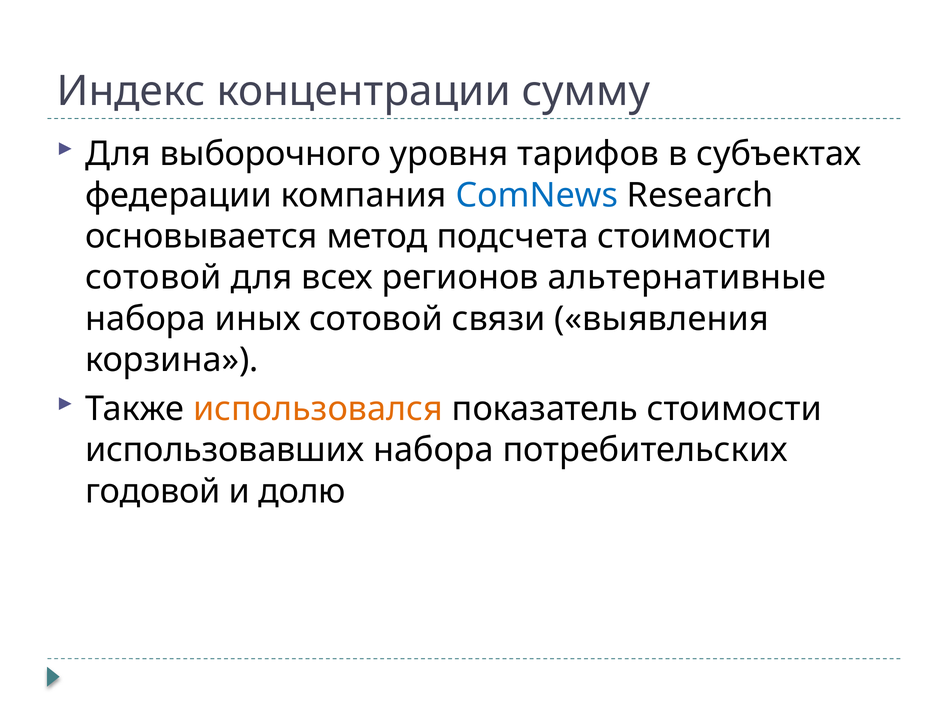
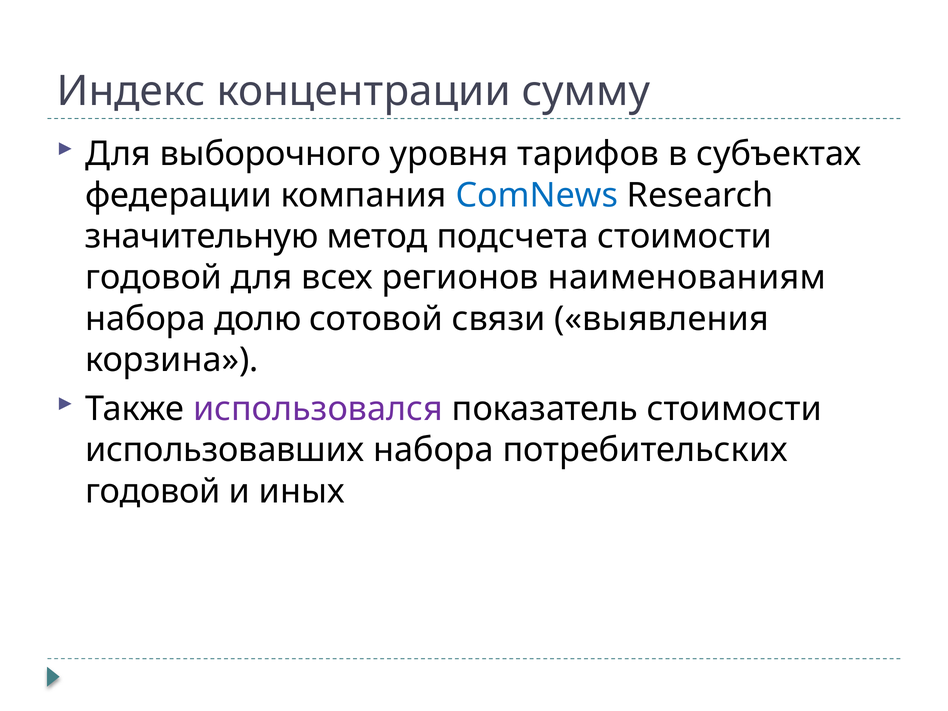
основывается: основывается -> значительную (202, 236)
сотовой: сотовой -> годовой (154, 278)
альтернативные: альтернативные -> наименованиям (687, 278)
иных: иных -> долю (258, 319)
использовался colour: orange -> purple (318, 409)
долю: долю -> иных (302, 491)
